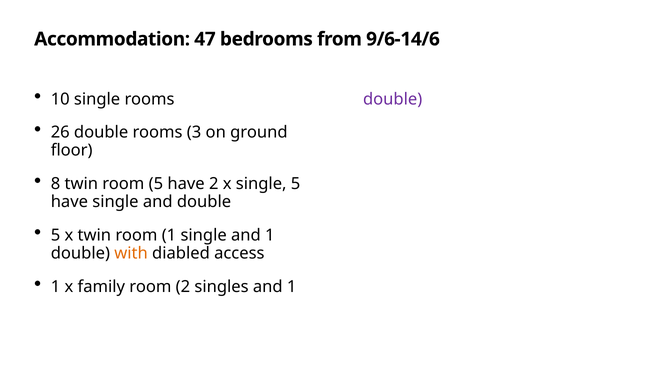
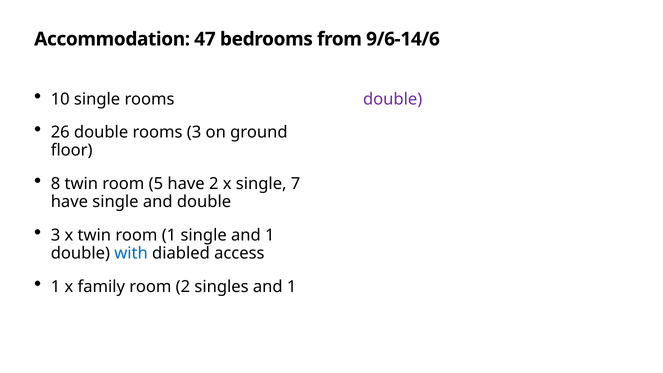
single 5: 5 -> 7 (296, 184)
5: 5 -> 3 (55, 235)
with colour: orange -> blue (131, 253)
